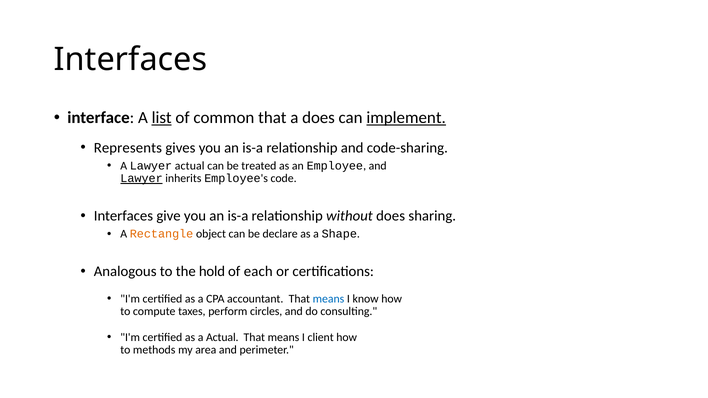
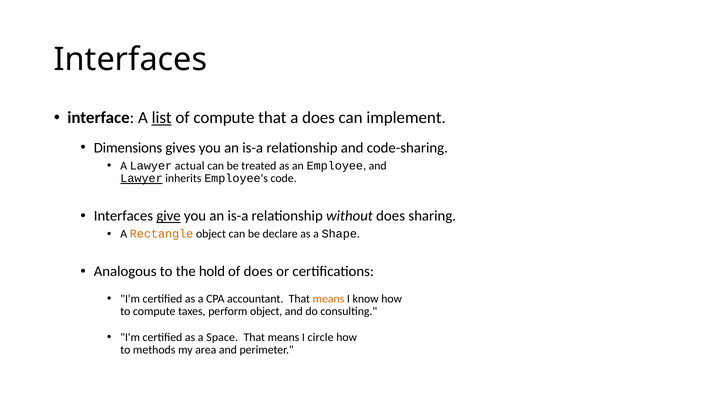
of common: common -> compute (224, 118)
implement underline: present -> none (406, 118)
Represents: Represents -> Dimensions (128, 148)
give underline: none -> present (169, 216)
of each: each -> does (258, 272)
means colour: blue -> orange (329, 299)
perform circles: circles -> object (266, 312)
a Actual: Actual -> Space (222, 337)
client: client -> circle (321, 337)
